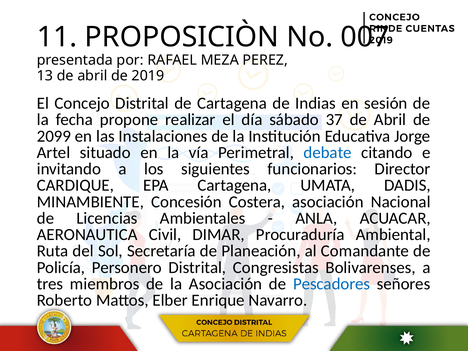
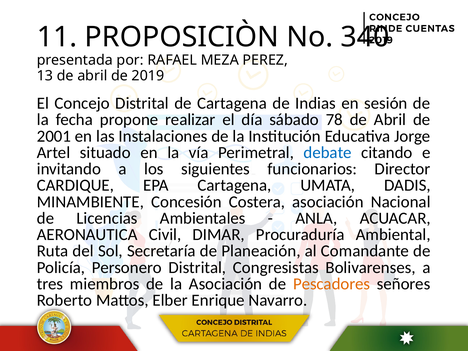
007: 007 -> 340 (365, 37)
37: 37 -> 78 (334, 120)
2099: 2099 -> 2001 (54, 136)
Pescadores colour: blue -> orange (332, 284)
